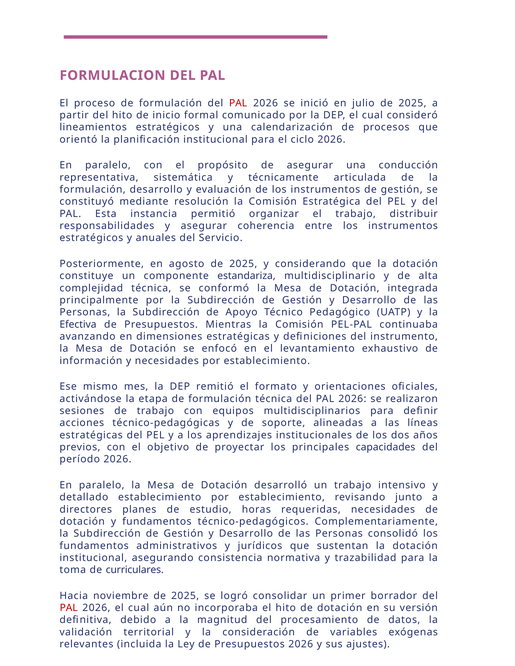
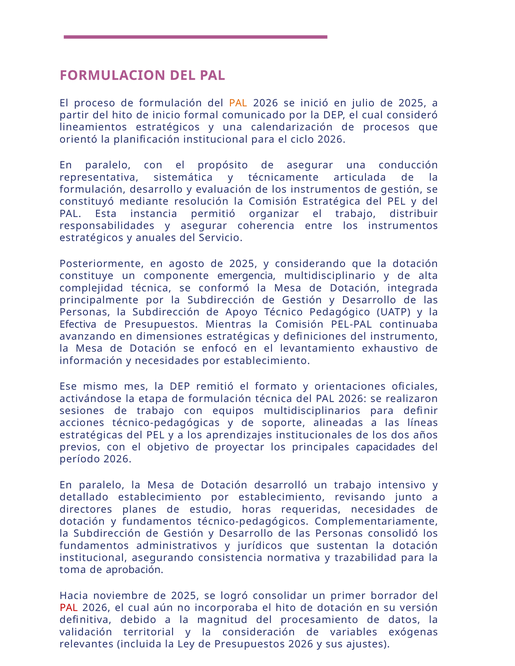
PAL colour: red -> orange (238, 103)
estandariza: estandariza -> emergencia (247, 276)
curriculares: curriculares -> aprobación (135, 570)
